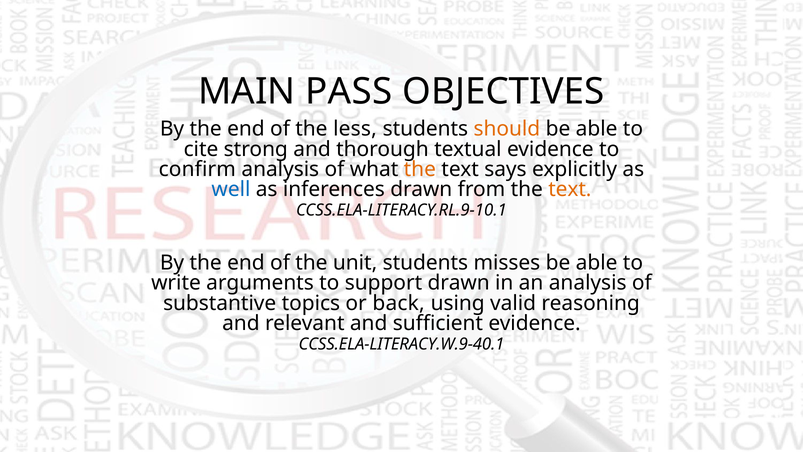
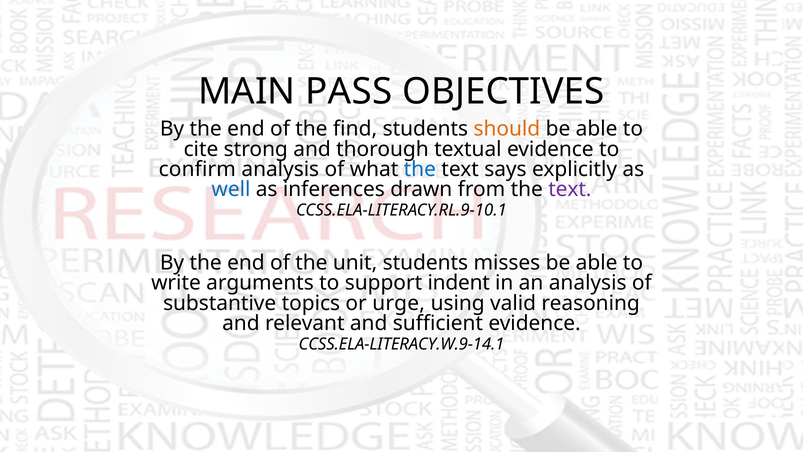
less: less -> find (355, 129)
the colour: orange -> blue (420, 169)
text colour: orange -> purple (570, 189)
support drawn: drawn -> indent (459, 283)
back: back -> urge (399, 303)
CCSS.ELA-LITERACY.W.9-40.1: CCSS.ELA-LITERACY.W.9-40.1 -> CCSS.ELA-LITERACY.W.9-14.1 (401, 344)
